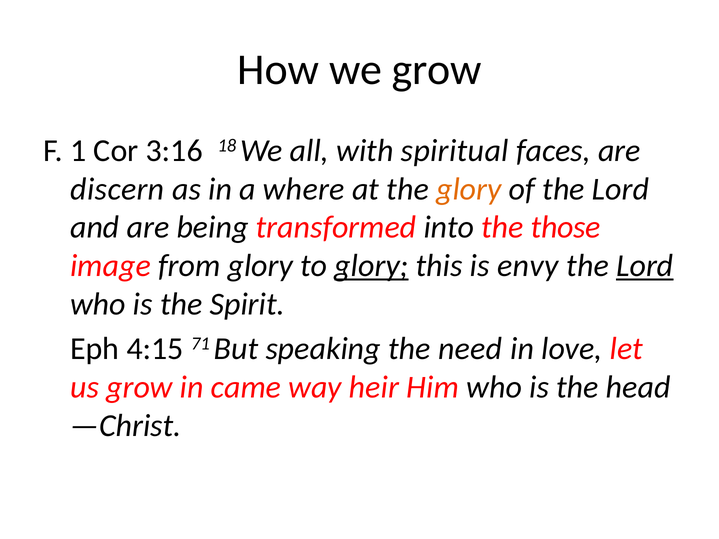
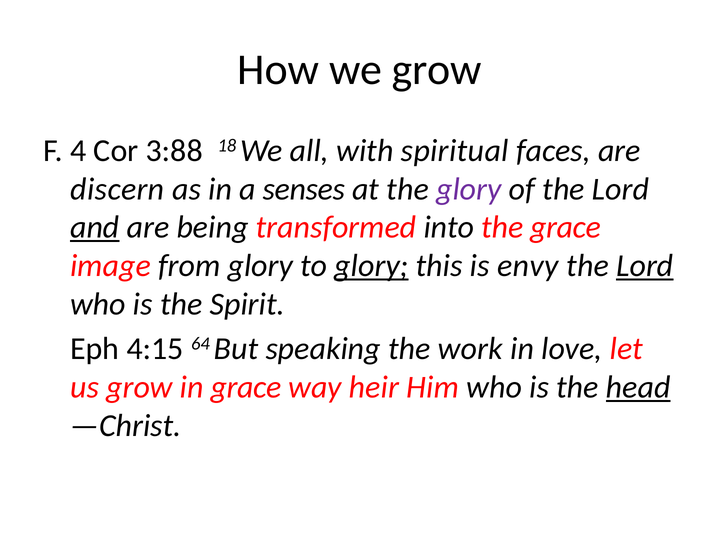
1: 1 -> 4 (78, 151)
3:16: 3:16 -> 3:88 (174, 151)
where: where -> senses (304, 189)
glory colour: orange -> purple (469, 189)
and underline: none -> present (95, 228)
the those: those -> grace (566, 228)
71: 71 -> 64 (200, 344)
need: need -> work (470, 349)
in came: came -> grace (246, 387)
head underline: none -> present (638, 387)
